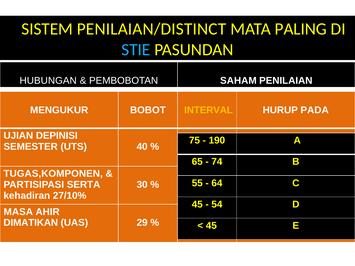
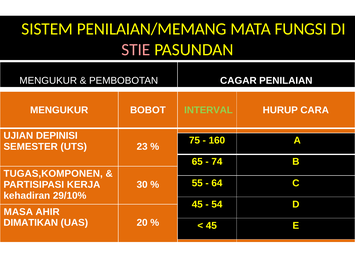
PENILAIAN/DISTINCT: PENILAIAN/DISTINCT -> PENILAIAN/MEMANG (152, 29)
PALING: PALING -> FUNGSI (301, 29)
STIE colour: light blue -> pink (136, 50)
HUBUNGAN: HUBUNGAN -> MENGUKUR (48, 81)
SAHAM: SAHAM -> CAGAR (238, 81)
INTERVAL colour: yellow -> light green (208, 110)
PADA: PADA -> CARA (315, 110)
190: 190 -> 160 (217, 141)
40: 40 -> 23 (142, 147)
SERTA: SERTA -> KERJA (84, 185)
27/10%: 27/10% -> 29/10% (70, 196)
29: 29 -> 20 (142, 223)
